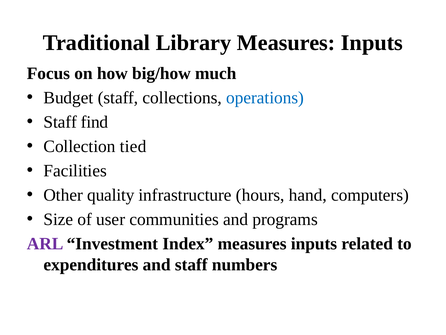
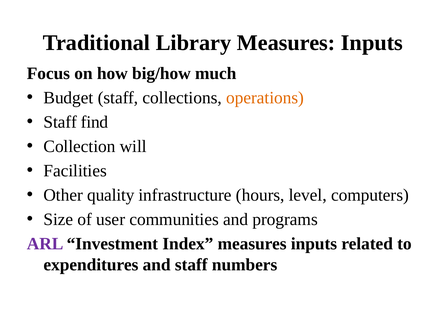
operations colour: blue -> orange (265, 98)
tied: tied -> will (133, 146)
hand: hand -> level (308, 195)
